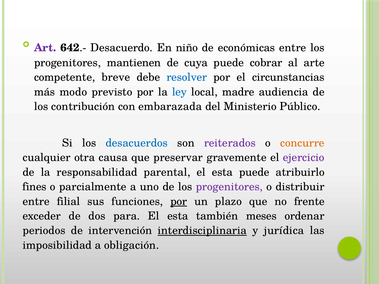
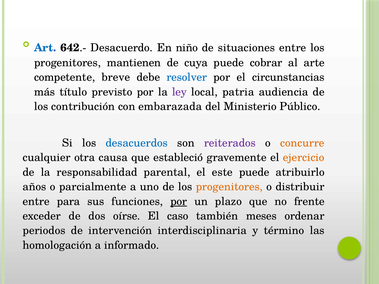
Art colour: purple -> blue (45, 48)
económicas: económicas -> situaciones (246, 48)
modo: modo -> título (73, 92)
ley colour: blue -> purple (179, 92)
madre: madre -> patria (238, 92)
preservar: preservar -> estableció (178, 158)
ejercicio colour: purple -> orange (304, 158)
parental el esta: esta -> este (222, 172)
fines: fines -> años (34, 187)
progenitores colour: purple -> orange (229, 187)
filial: filial -> para (69, 202)
para: para -> oírse (127, 216)
esta: esta -> caso (178, 216)
interdisciplinaria underline: present -> none (202, 231)
jurídica: jurídica -> término (284, 231)
imposibilidad: imposibilidad -> homologación (57, 245)
obligación: obligación -> informado (132, 245)
